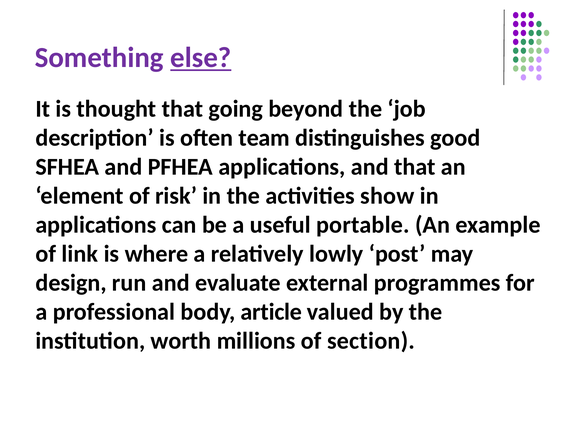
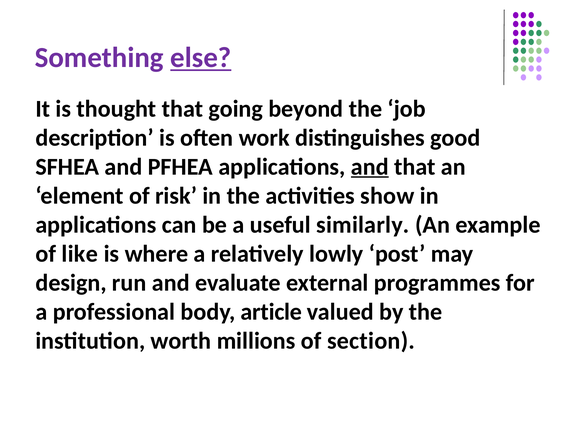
team: team -> work (264, 137)
and underline: none -> present (370, 166)
portable: portable -> similarly (363, 224)
link: link -> like (80, 253)
